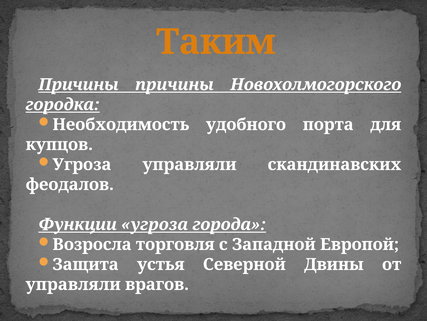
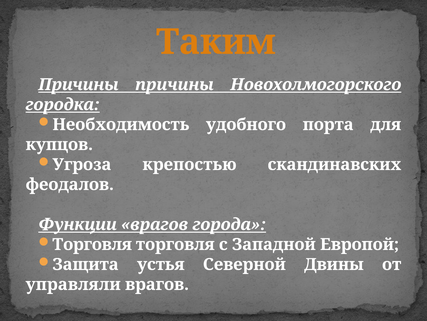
Угроза управляли: управляли -> крепостью (189, 164)
Функции угроза: угроза -> врагов (155, 224)
Возросла: Возросла -> Торговля (92, 244)
